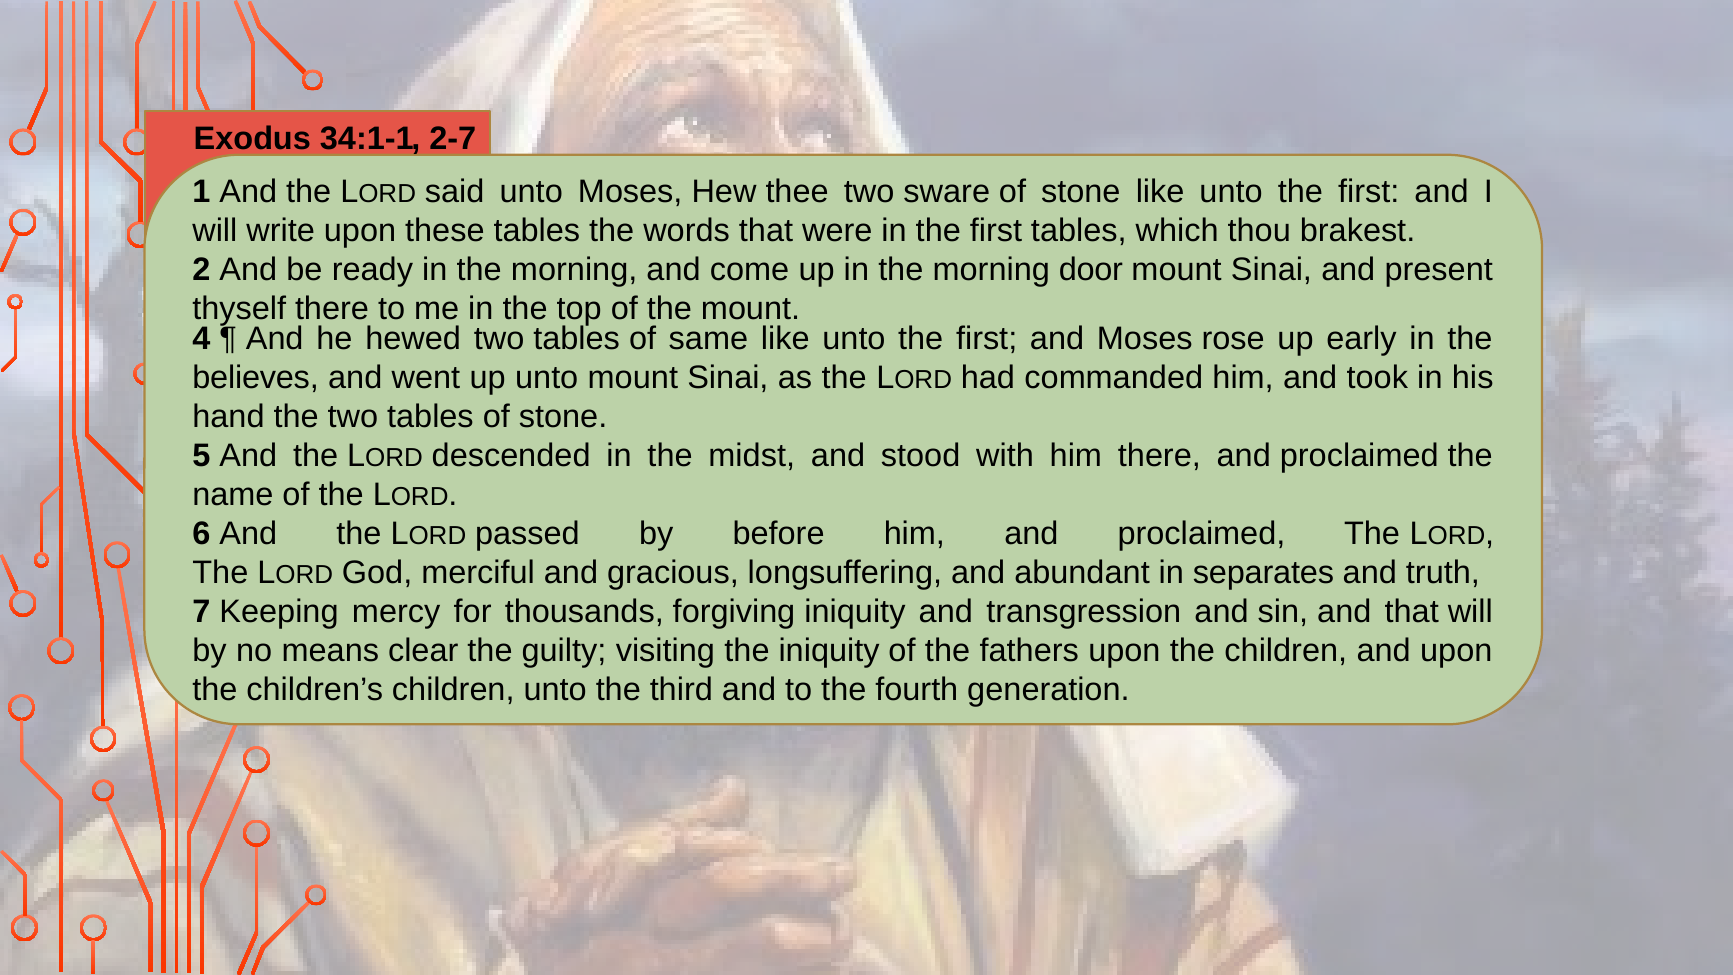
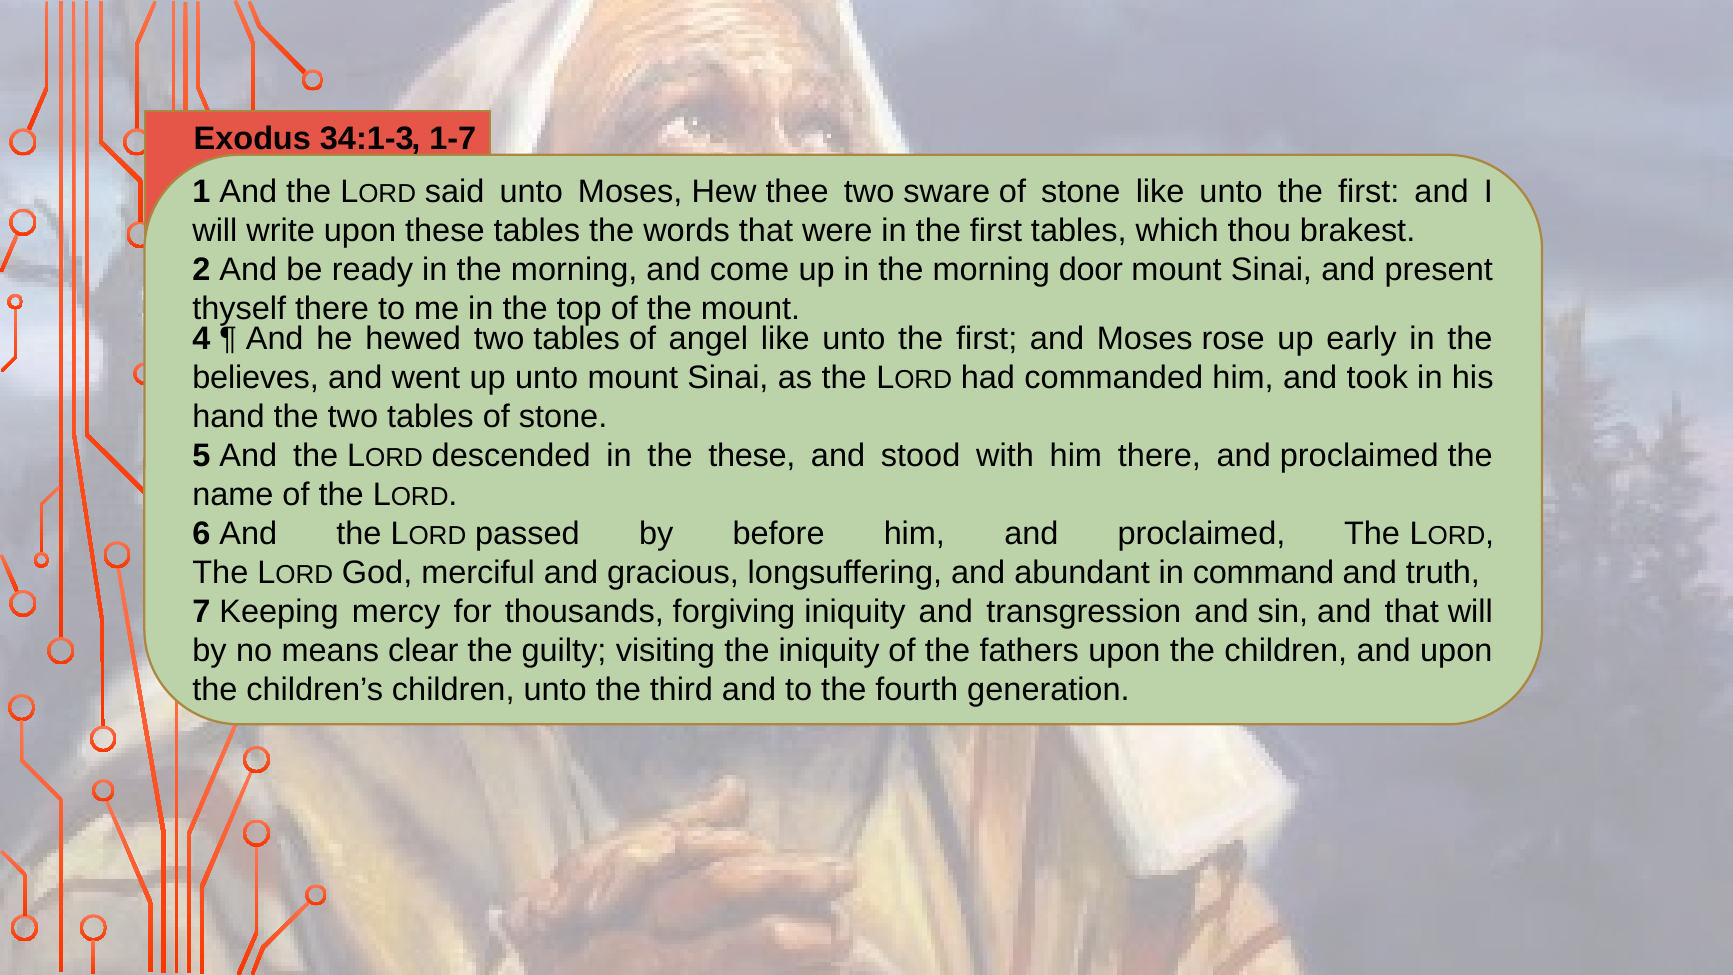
34:1-1: 34:1-1 -> 34:1-3 (367, 139)
2-7: 2-7 -> 1-7 (453, 139)
same: same -> angel (708, 339)
the midst: midst -> these (752, 456)
separates: separates -> command (1264, 573)
